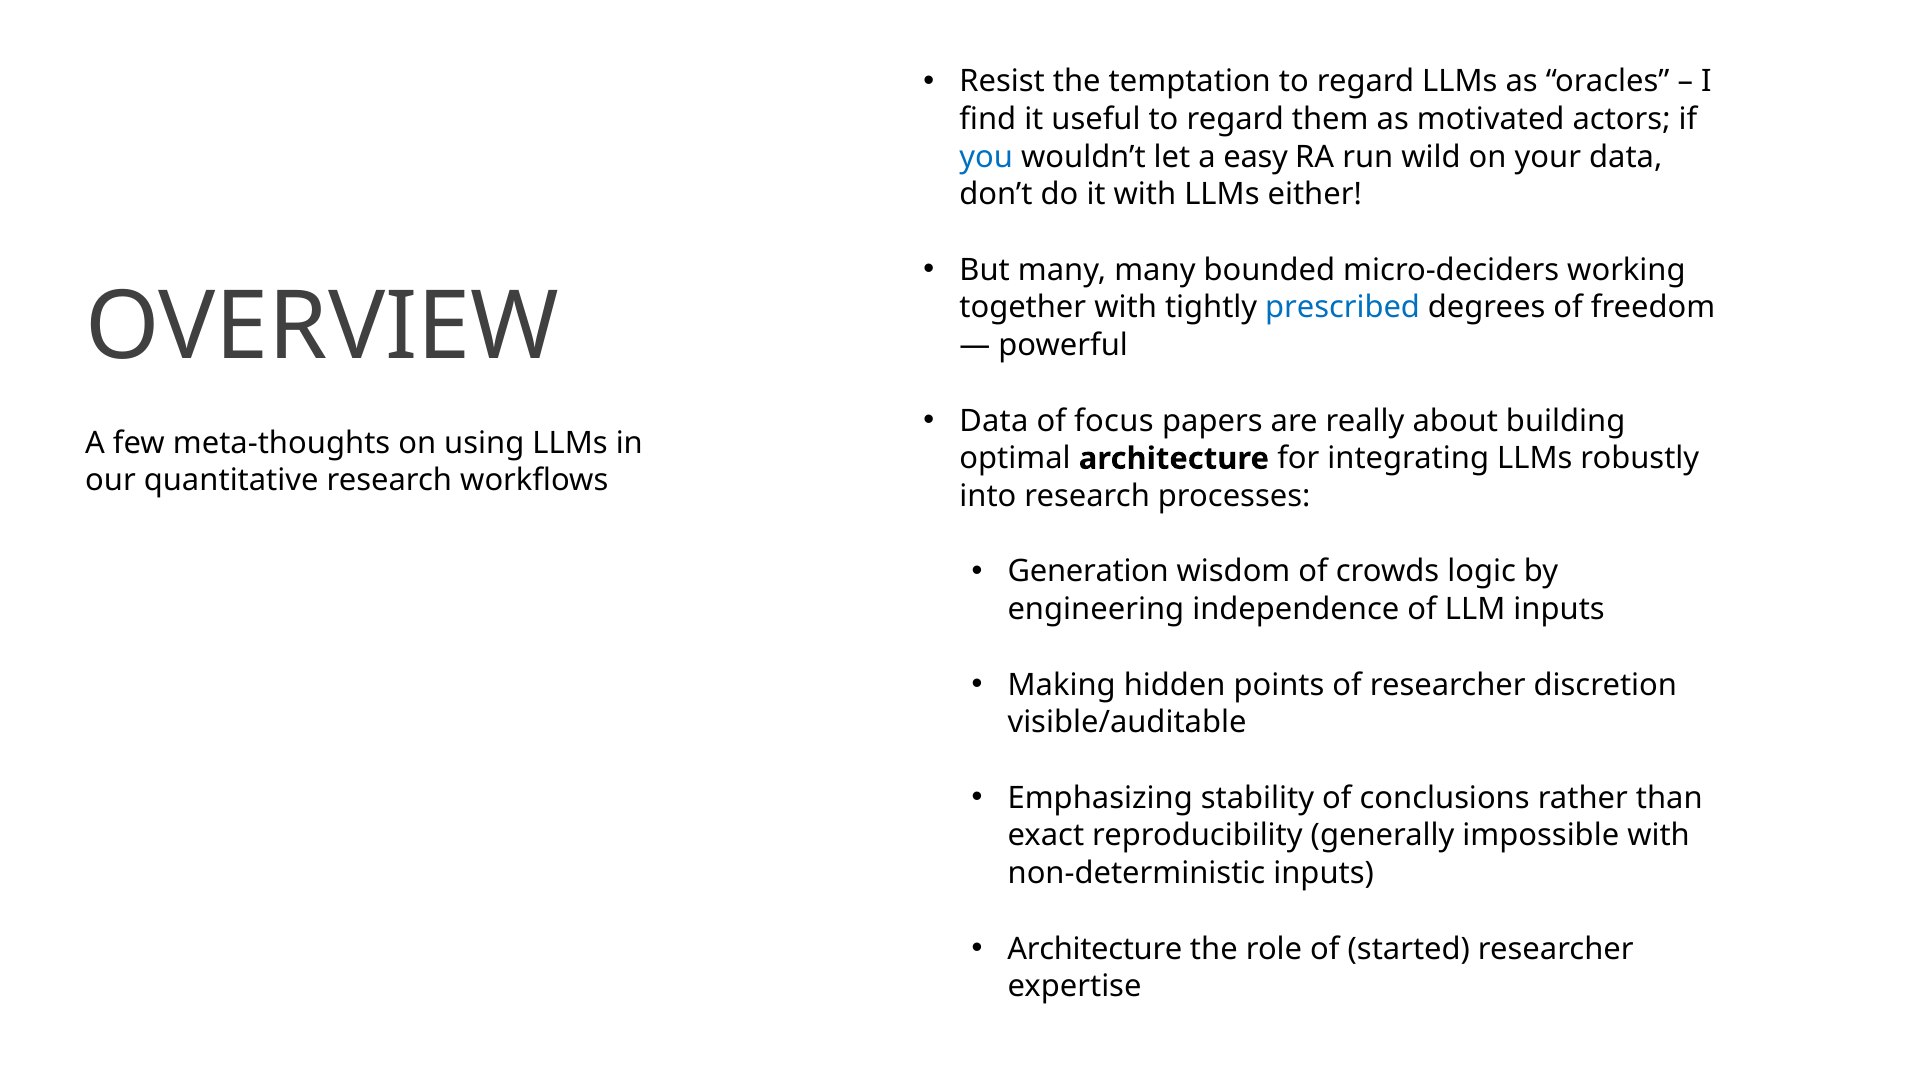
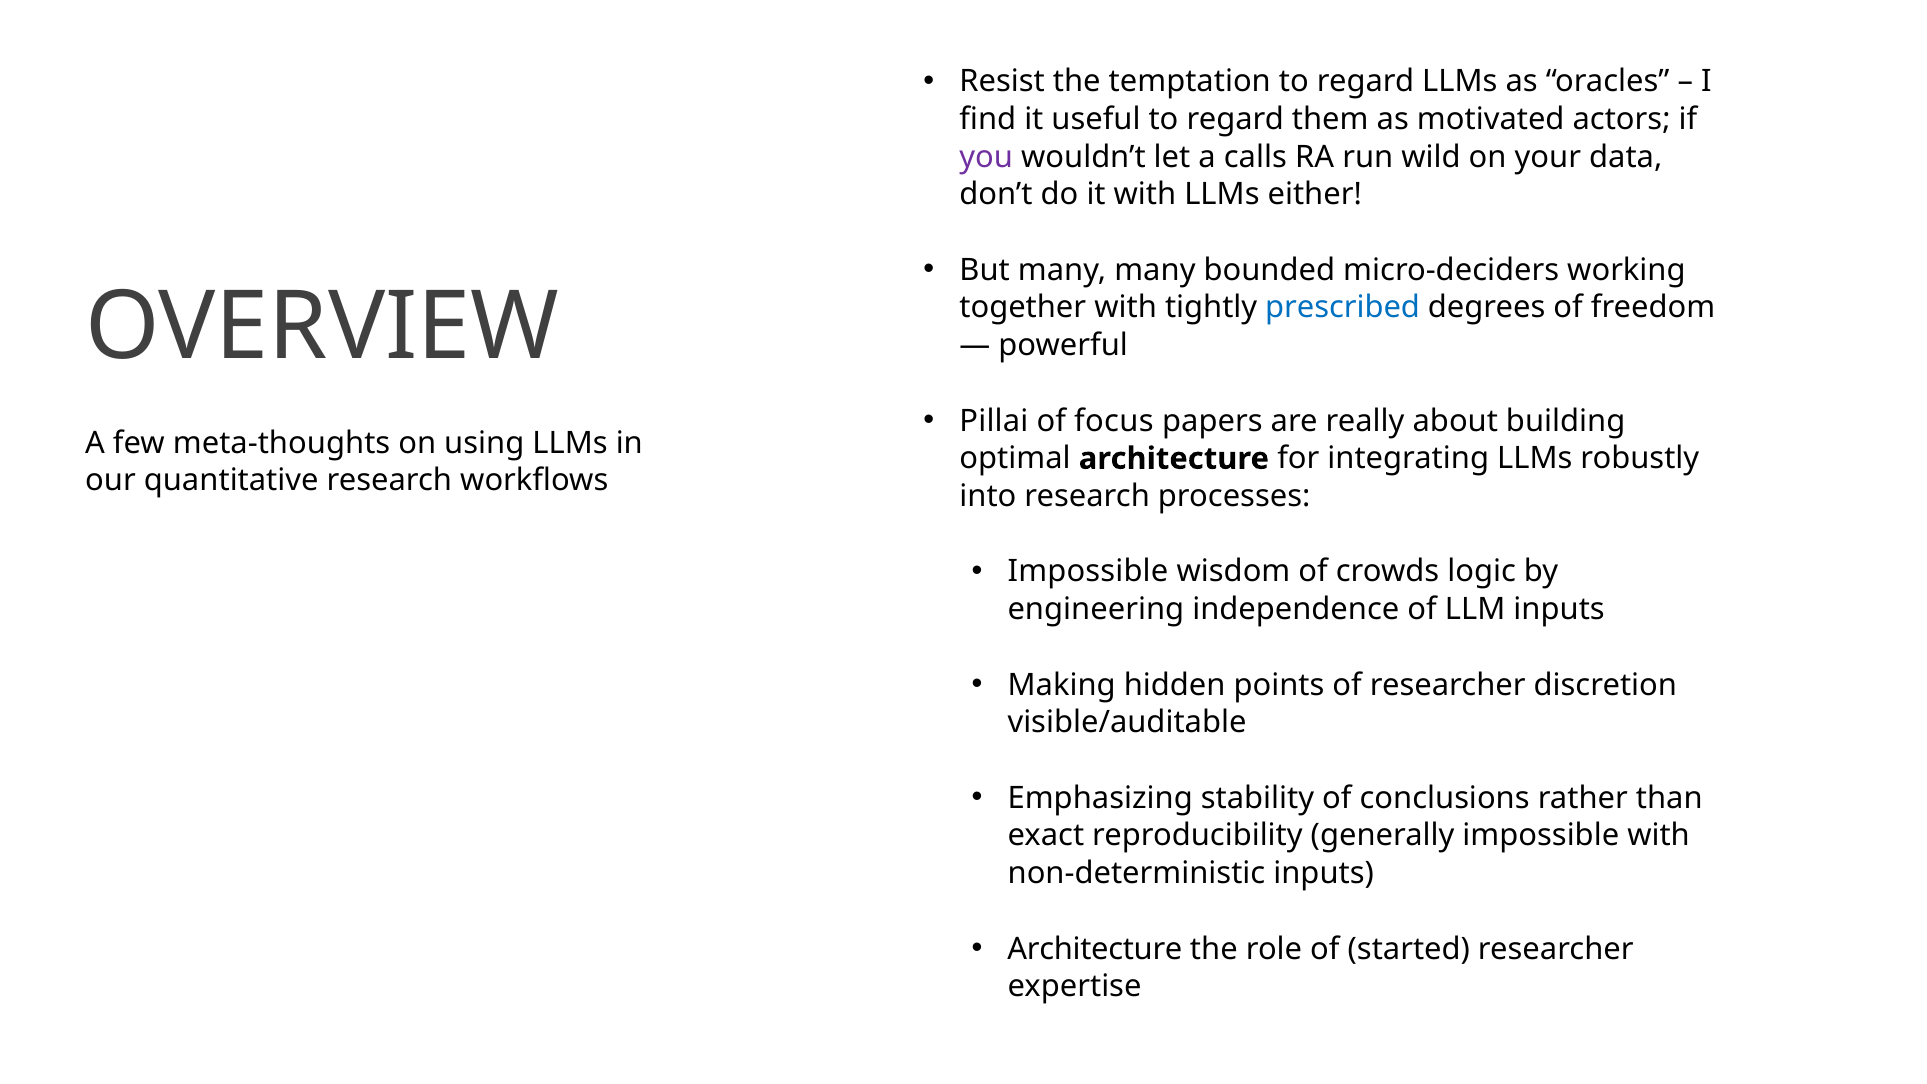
you colour: blue -> purple (986, 157)
easy: easy -> calls (1255, 157)
Data: Data -> Pillai (994, 421)
Generation: Generation -> Impossible (1088, 572)
